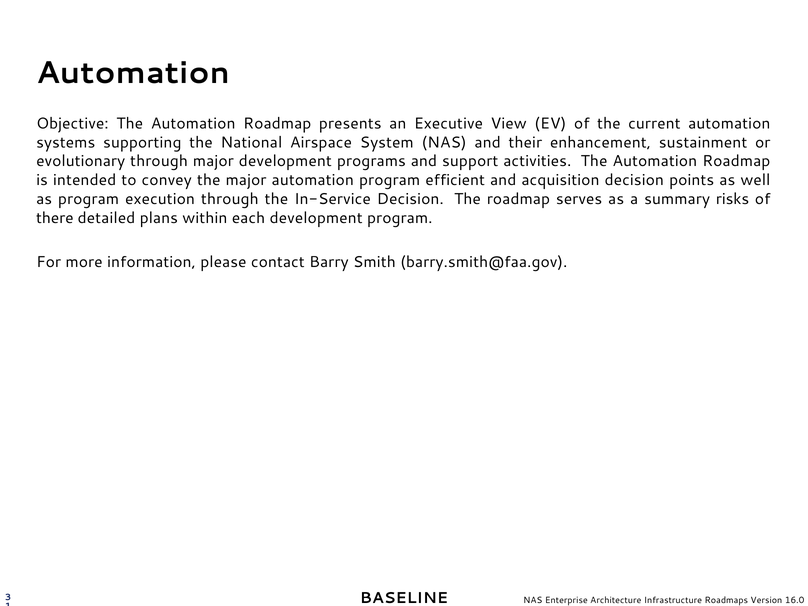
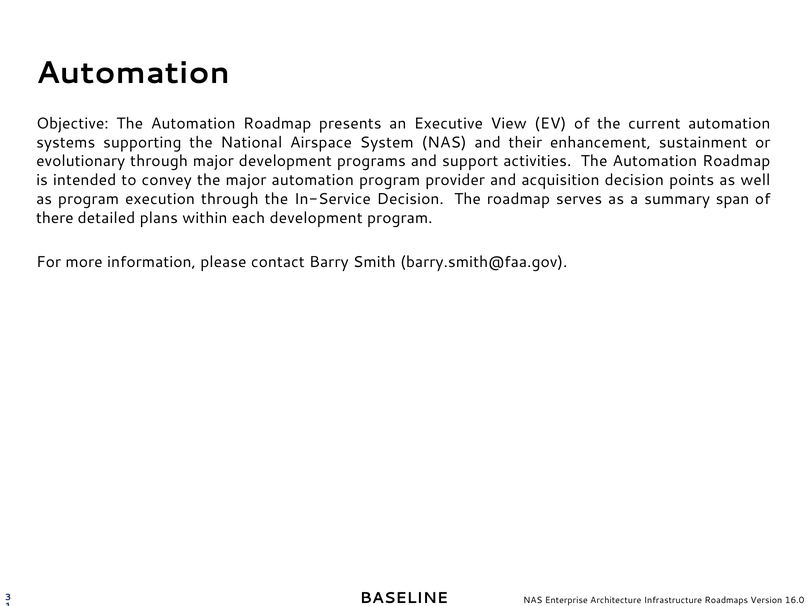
efficient: efficient -> provider (455, 180)
risks: risks -> span (733, 199)
